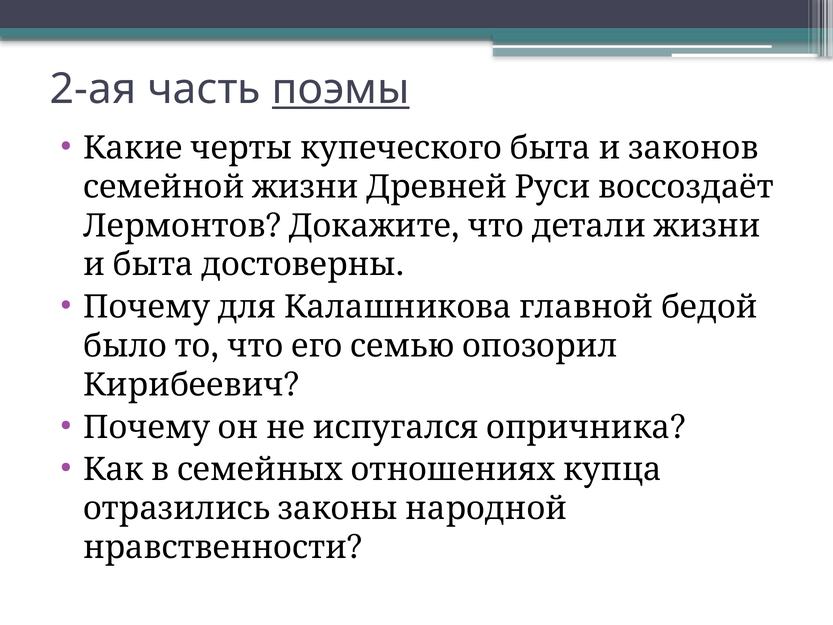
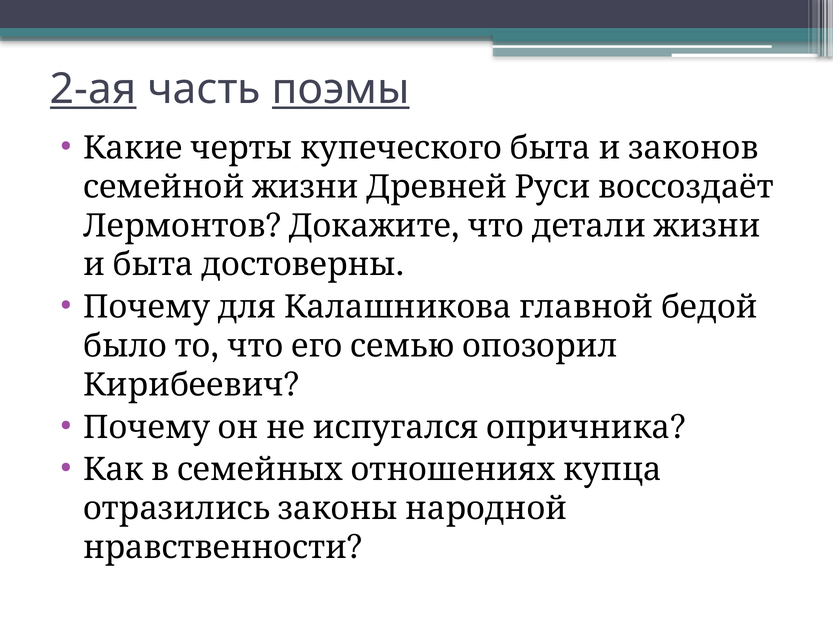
2-ая underline: none -> present (93, 89)
